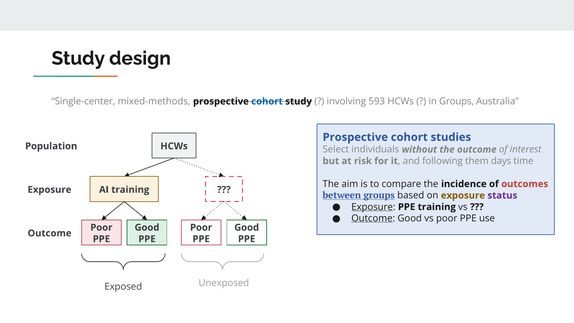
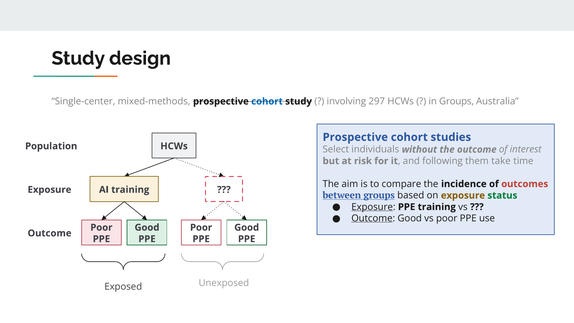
593: 593 -> 297 (377, 101)
days: days -> take (501, 161)
status colour: purple -> green (502, 195)
